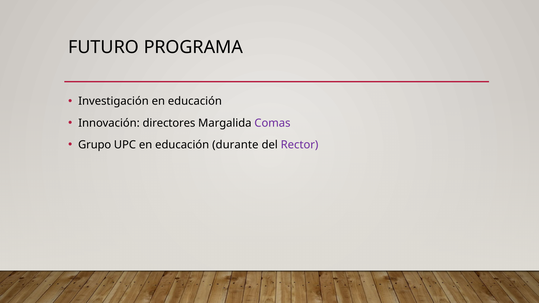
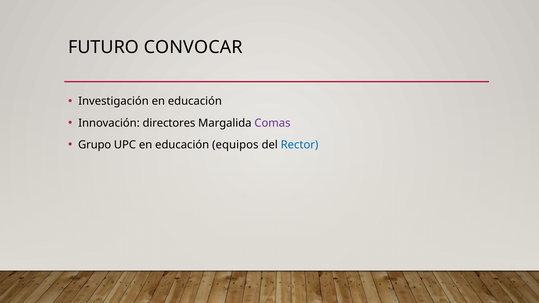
PROGRAMA: PROGRAMA -> CONVOCAR (193, 47)
durante: durante -> equipos (235, 145)
Rector colour: purple -> blue (300, 145)
